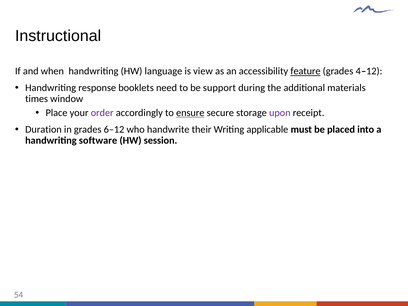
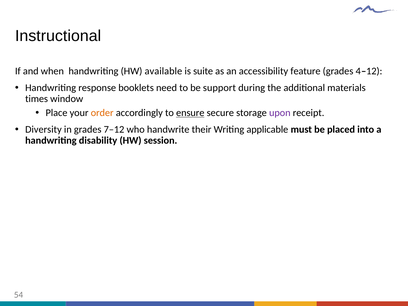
language: language -> available (163, 71)
view: view -> suite (203, 71)
feature underline: present -> none (305, 71)
order colour: purple -> orange (102, 113)
Duration: Duration -> Diversity (43, 129)
6–12: 6–12 -> 7–12 (114, 129)
software: software -> disability (98, 140)
